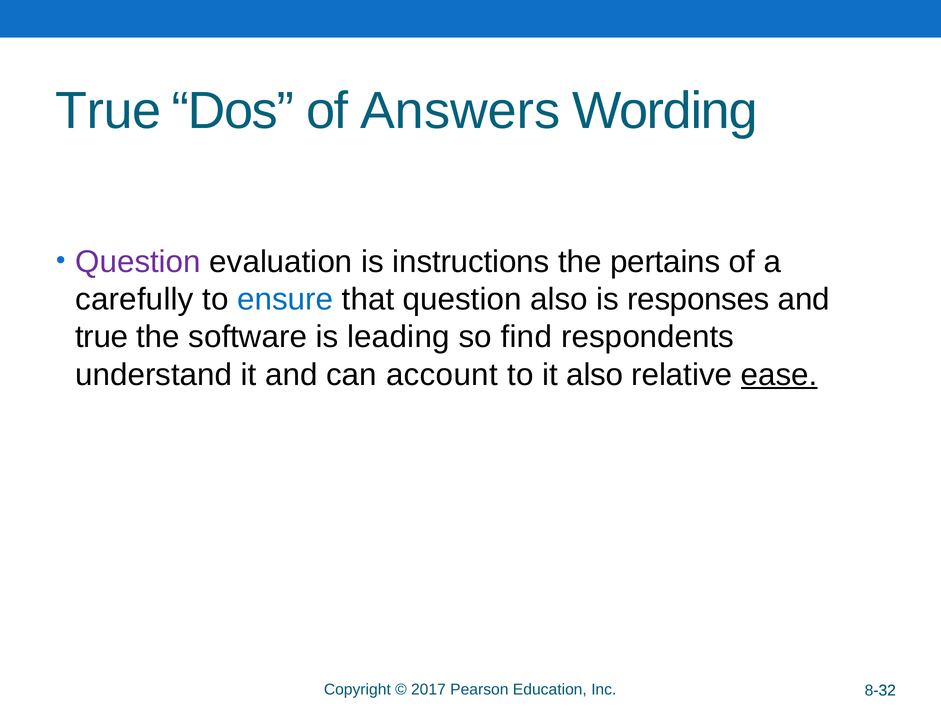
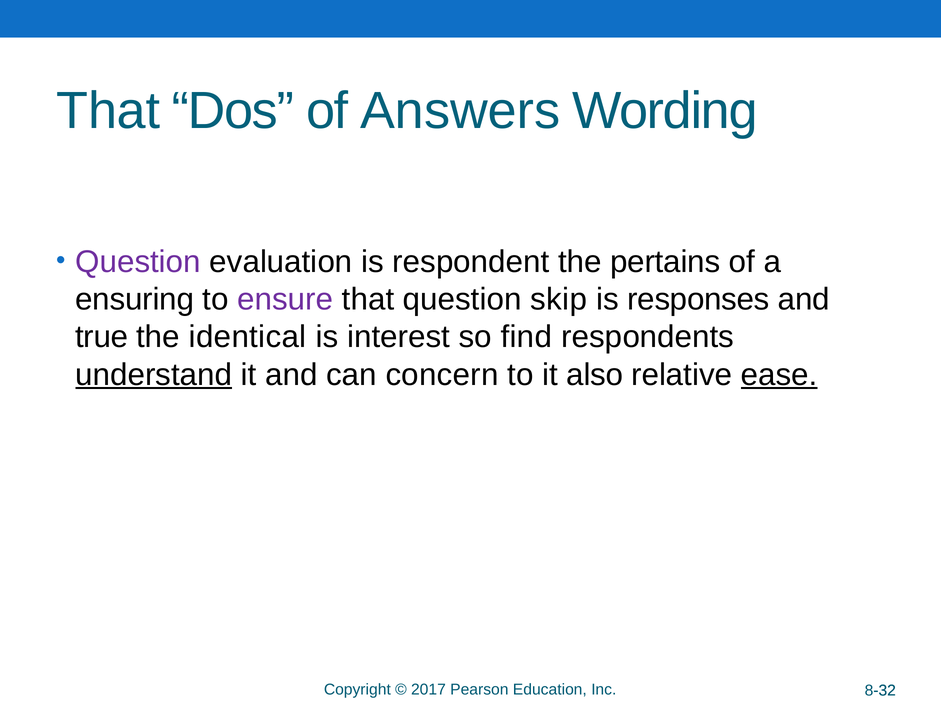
True: True -> That (108, 111)
instructions: instructions -> respondent (471, 262)
carefully: carefully -> ensuring (135, 299)
ensure colour: blue -> purple (285, 299)
question also: also -> skip (559, 299)
software: software -> identical (248, 337)
leading: leading -> interest (399, 337)
understand underline: none -> present (154, 375)
account: account -> concern (442, 375)
